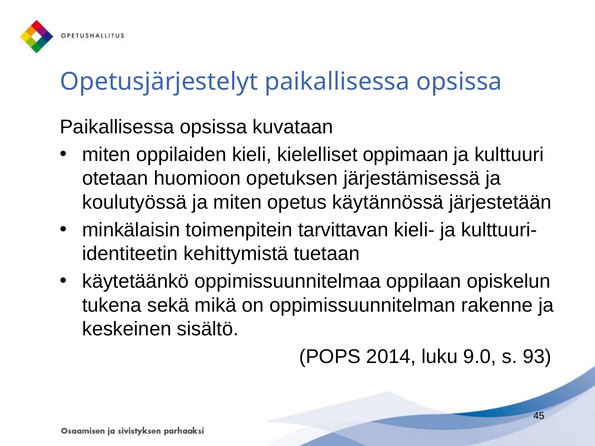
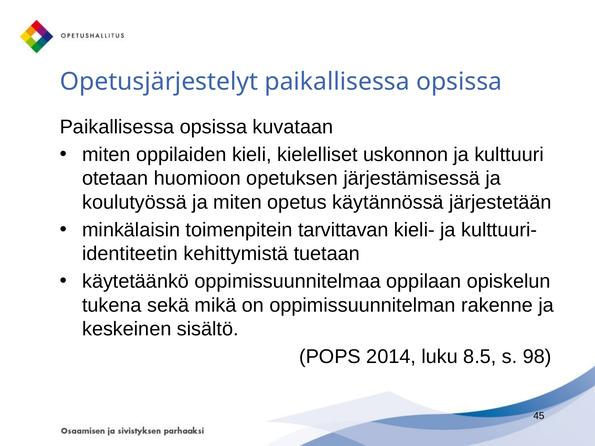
oppimaan: oppimaan -> uskonnon (406, 155)
9.0: 9.0 -> 8.5 (480, 357)
93: 93 -> 98 (537, 357)
